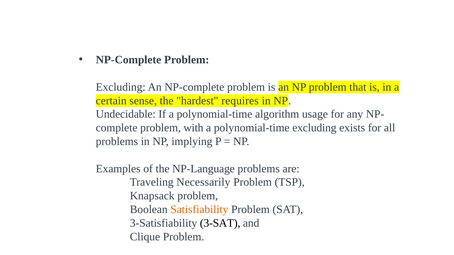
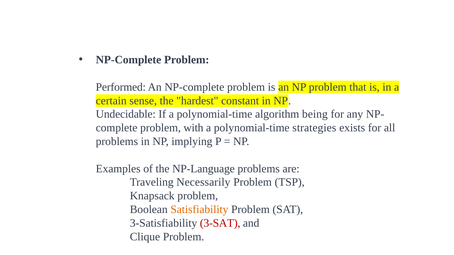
Excluding: Excluding -> Performed (121, 87)
requires: requires -> constant (240, 101)
usage: usage -> being (315, 114)
polynomial-time excluding: excluding -> strategies (314, 128)
3-SAT colour: black -> red (220, 223)
